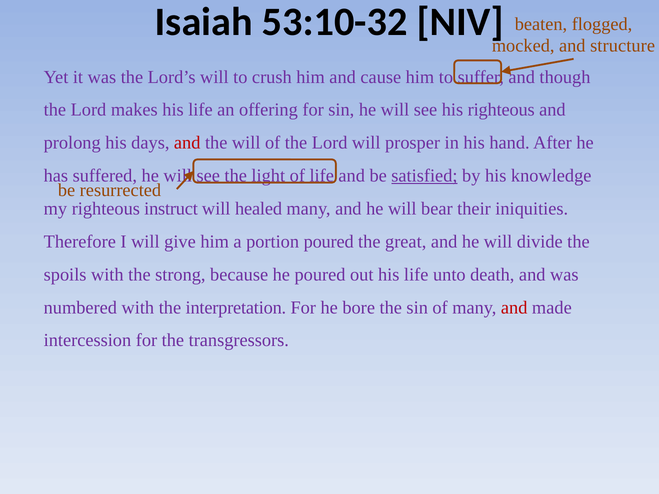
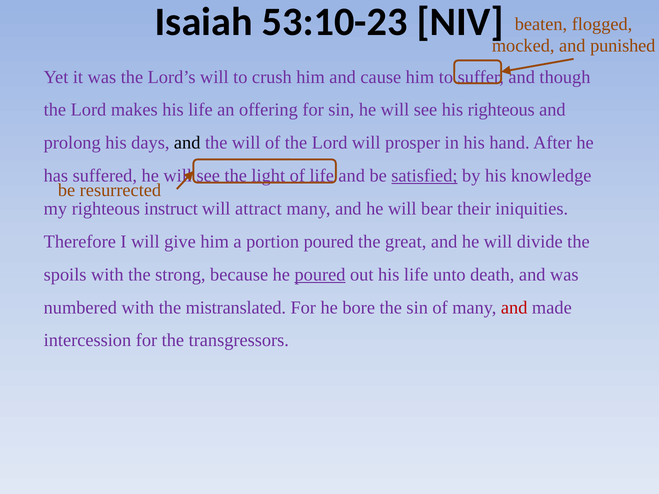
53:10-32: 53:10-32 -> 53:10-23 (335, 22)
structure: structure -> punished (623, 46)
and colour: red -> black (187, 143)
healed: healed -> attract (258, 209)
poured underline: none -> present (320, 275)
interpretation: interpretation -> mistranslated (236, 308)
